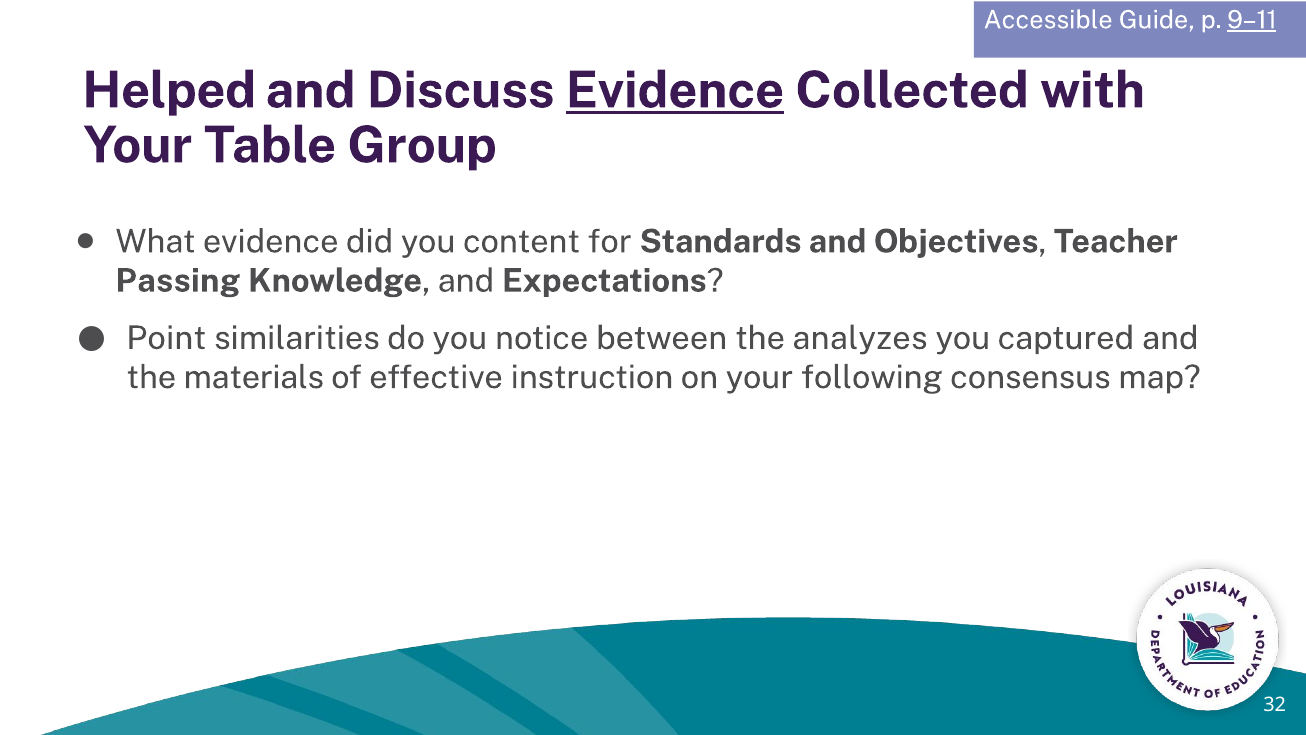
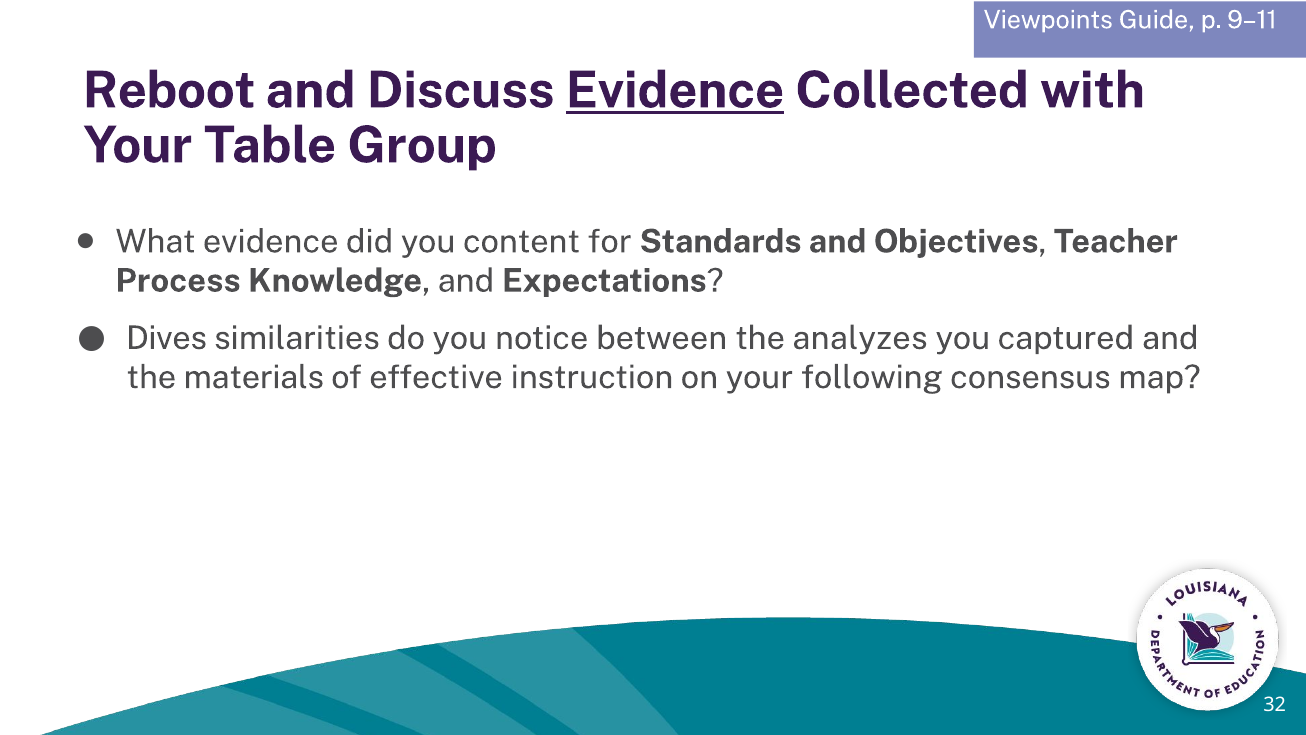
Accessible: Accessible -> Viewpoints (1048, 20)
9–11 underline: present -> none (1252, 20)
Helped: Helped -> Reboot (169, 91)
Passing: Passing -> Process (178, 281)
Point: Point -> Dives (167, 338)
